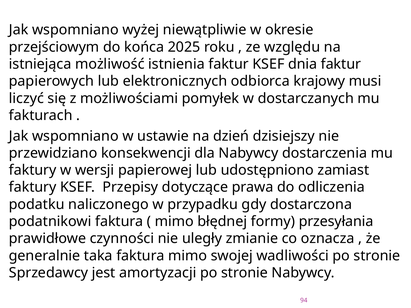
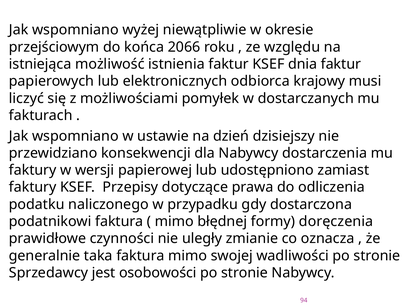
2025: 2025 -> 2066 (184, 47)
przesyłania: przesyłania -> doręczenia (336, 222)
amortyzacji: amortyzacji -> osobowości (158, 273)
